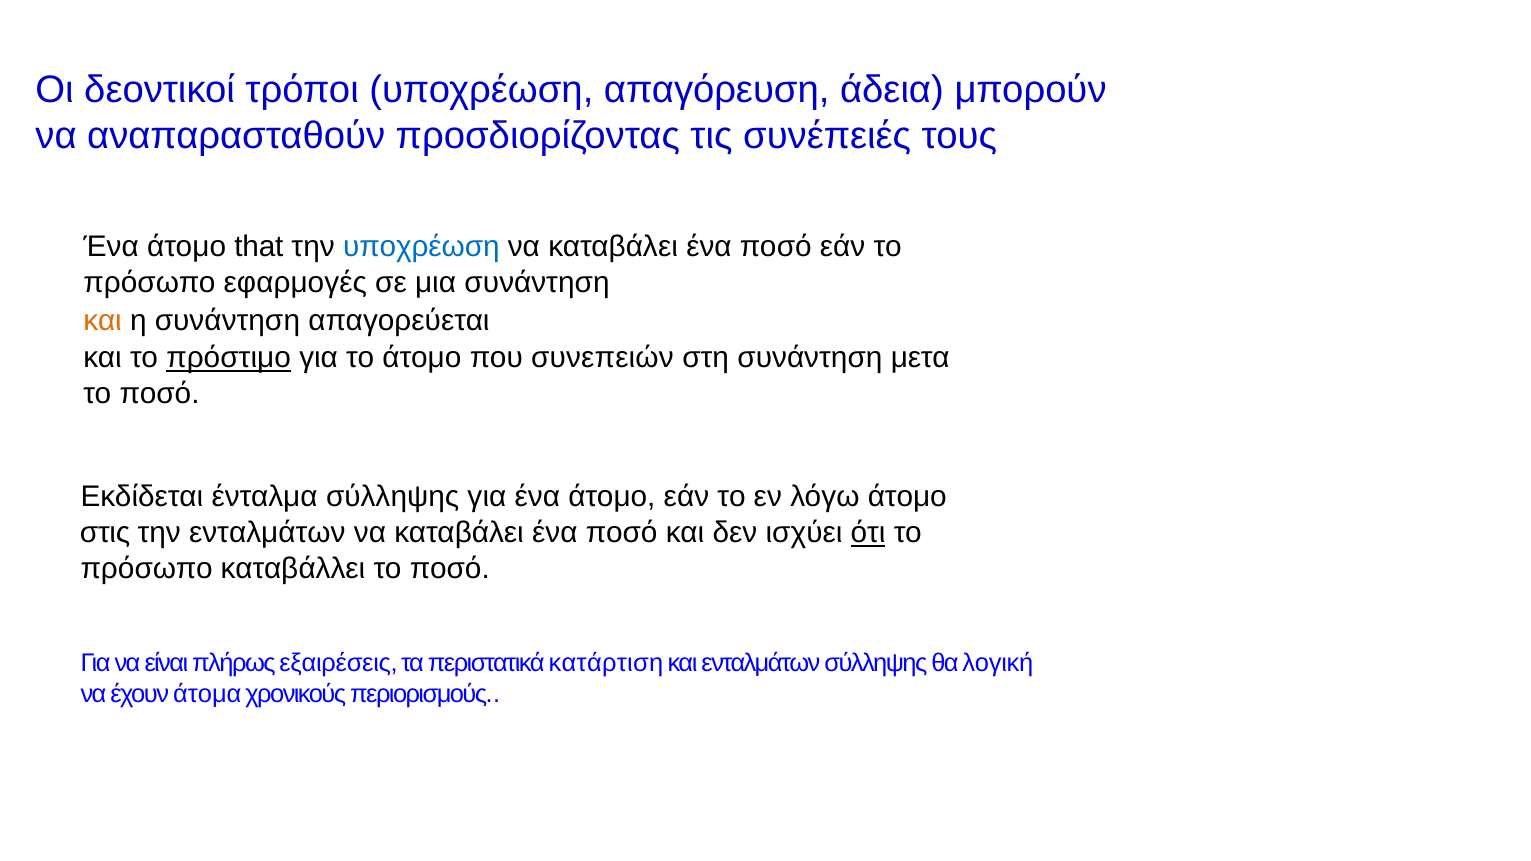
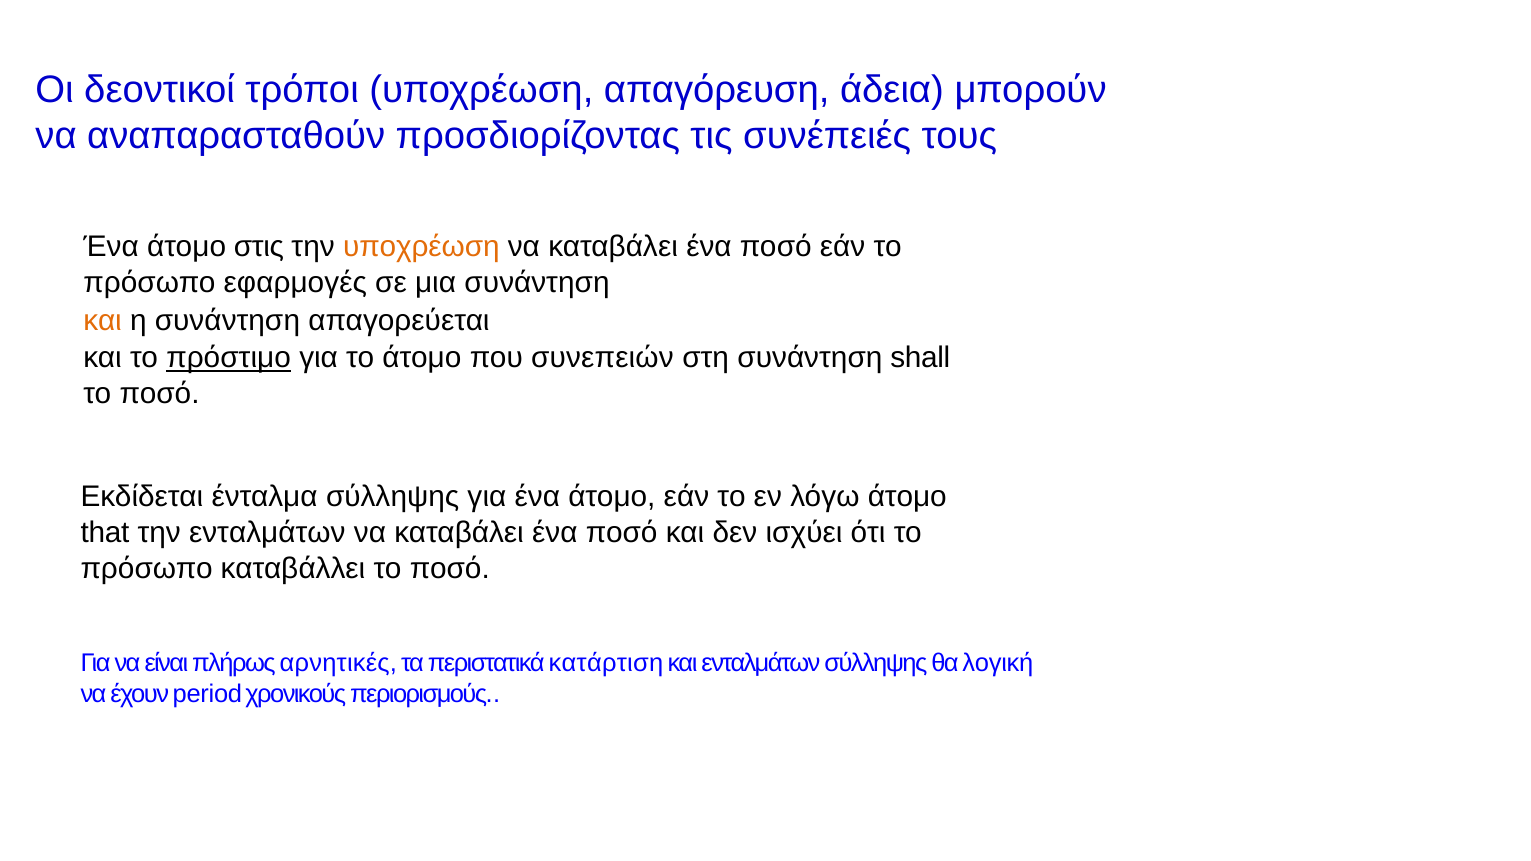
that: that -> στις (259, 247)
υποχρέωση colour: blue -> orange (421, 247)
μετα: μετα -> shall (920, 358)
στις: στις -> that (105, 533)
ότι underline: present -> none (868, 533)
εξαιρέσεις: εξαιρέσεις -> αρνητικές (338, 663)
άτομα: άτομα -> period (207, 694)
